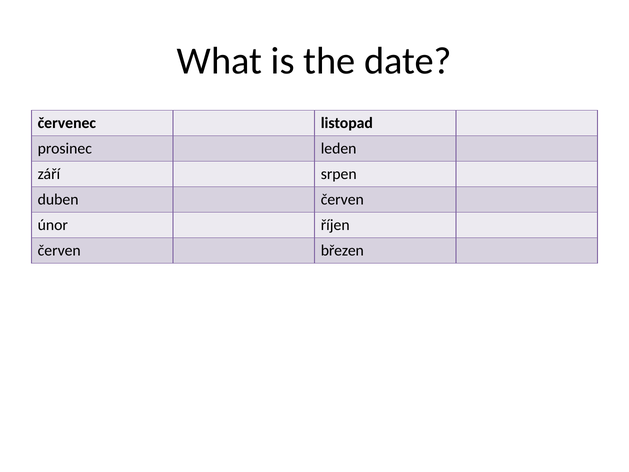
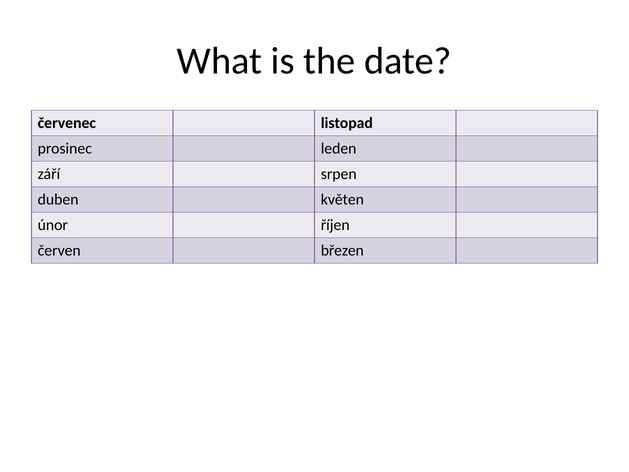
duben červen: červen -> květen (342, 200)
